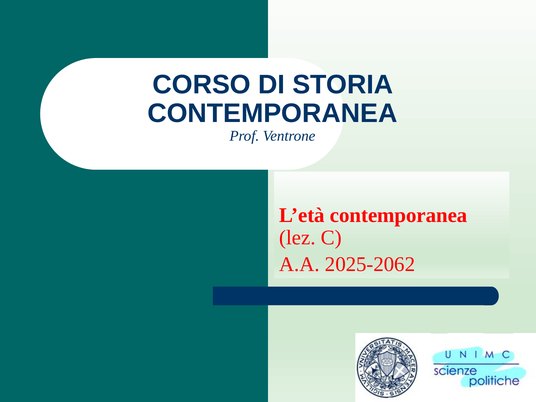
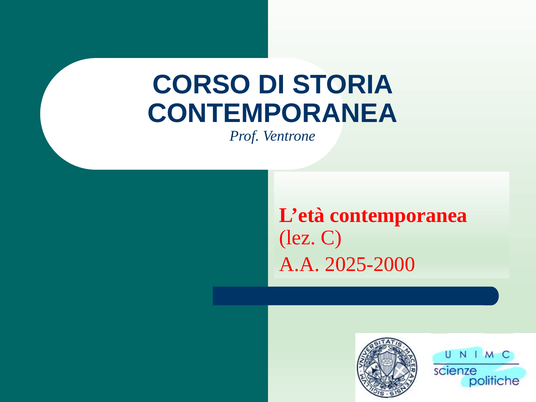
2025-2062: 2025-2062 -> 2025-2000 (370, 264)
